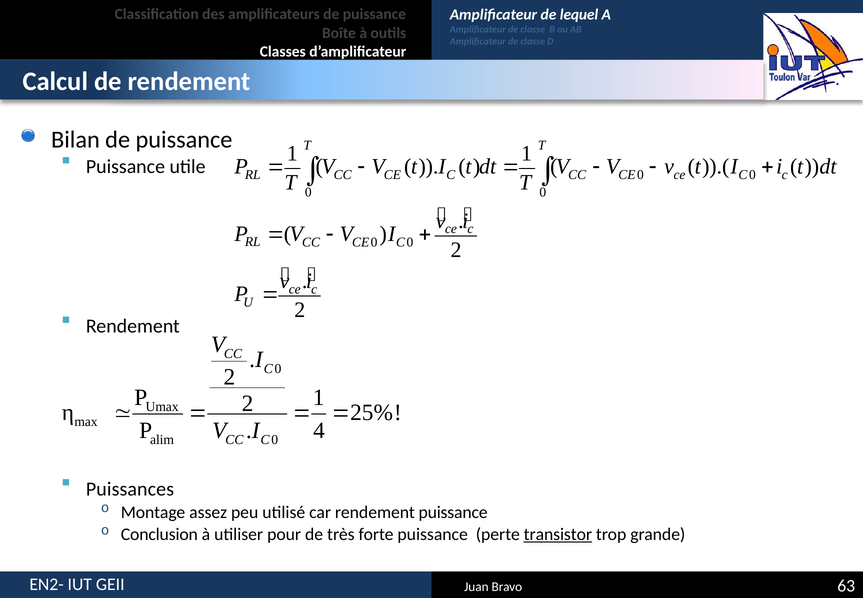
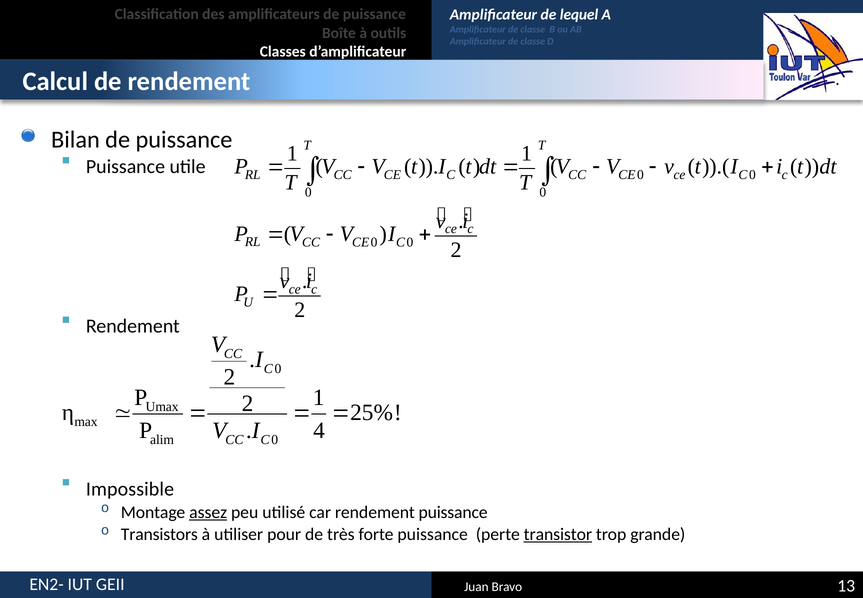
Puissances: Puissances -> Impossible (130, 489)
assez underline: none -> present (208, 512)
Conclusion: Conclusion -> Transistors (159, 534)
63: 63 -> 13 (846, 585)
